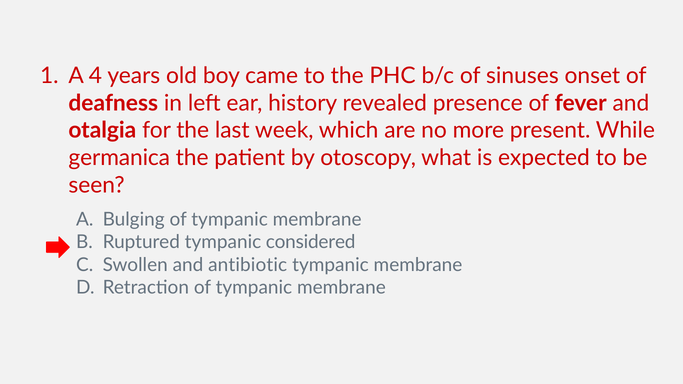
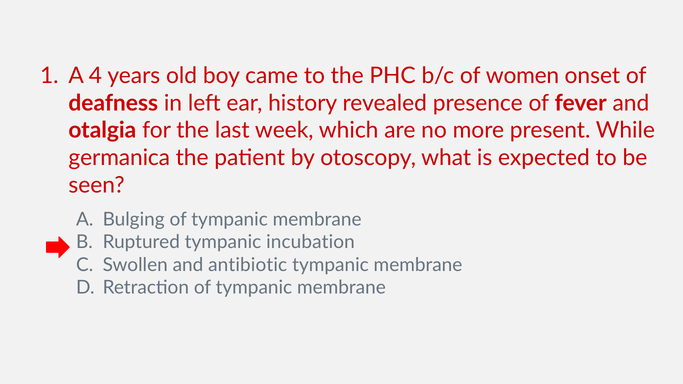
sinuses: sinuses -> women (523, 76)
considered: considered -> incubation (310, 242)
